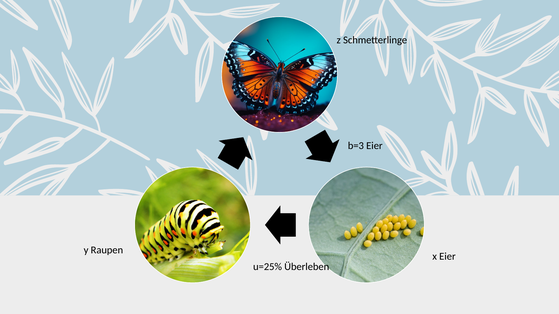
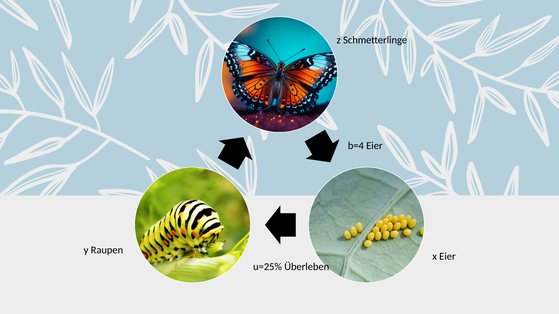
b=3: b=3 -> b=4 (356, 146)
